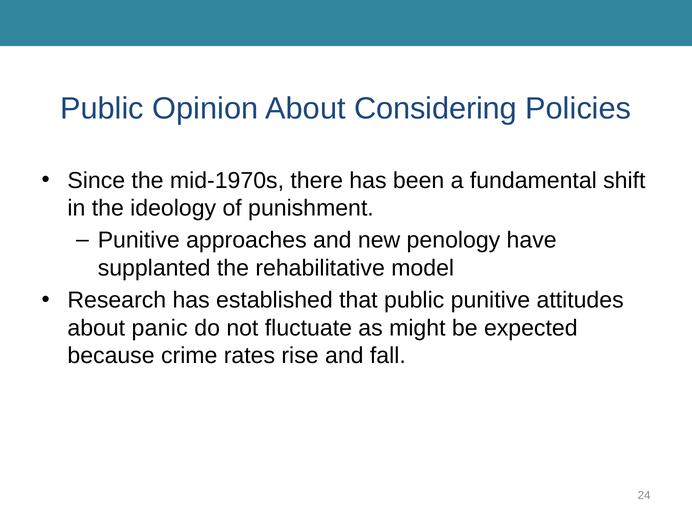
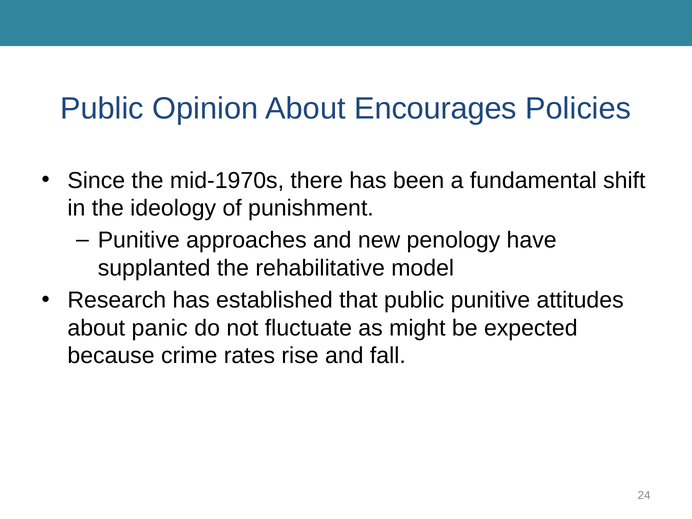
Considering: Considering -> Encourages (436, 109)
